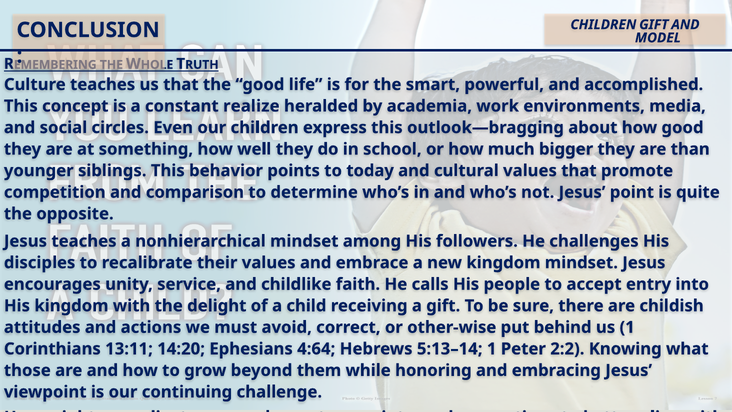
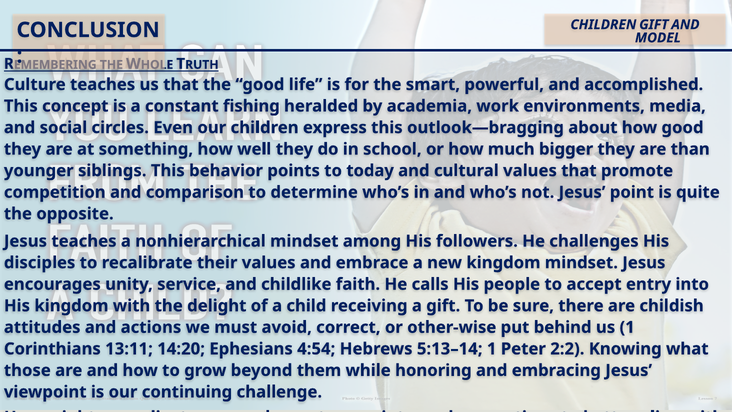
realize: realize -> fishing (251, 106)
4:64: 4:64 -> 4:54 (316, 349)
